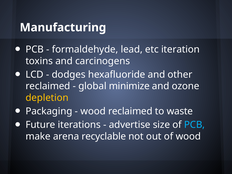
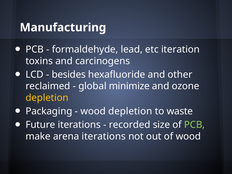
dodges: dodges -> besides (69, 75)
wood reclaimed: reclaimed -> depletion (130, 111)
advertise: advertise -> recorded (130, 125)
PCB colour: light blue -> light green (195, 125)
arena recyclable: recyclable -> iterations (104, 136)
